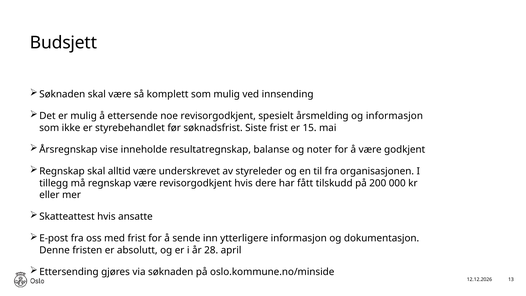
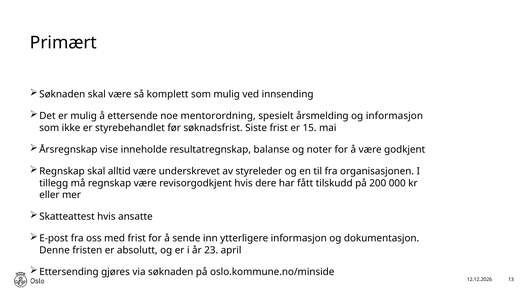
Budsjett: Budsjett -> Primært (63, 43)
noe revisorgodkjent: revisorgodkjent -> mentorordning (218, 116)
28: 28 -> 23 (211, 250)
